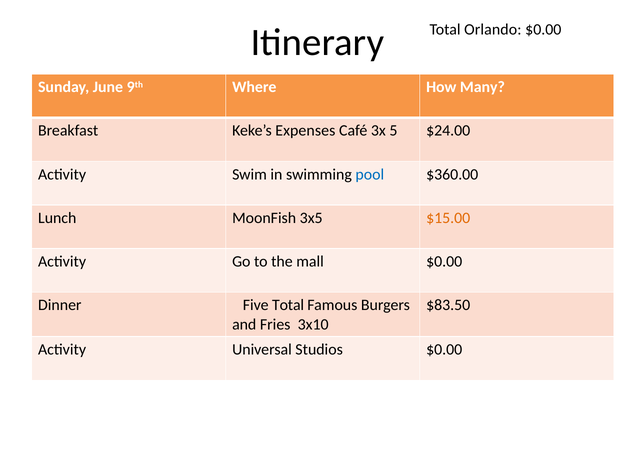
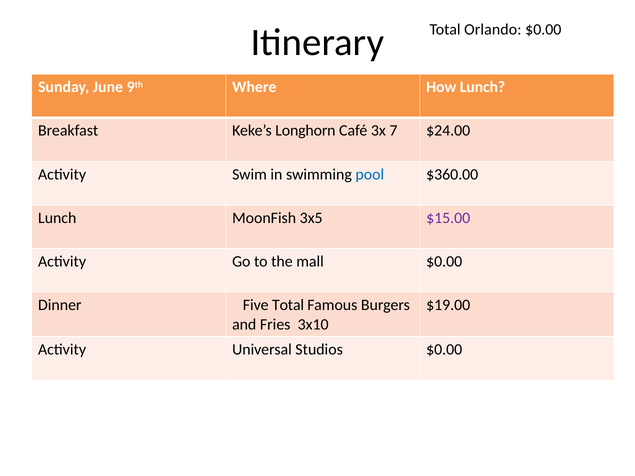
How Many: Many -> Lunch (483, 87)
Expenses: Expenses -> Longhorn (305, 131)
5: 5 -> 7 (393, 131)
$15.00 colour: orange -> purple (448, 218)
$83.50: $83.50 -> $19.00 (448, 305)
